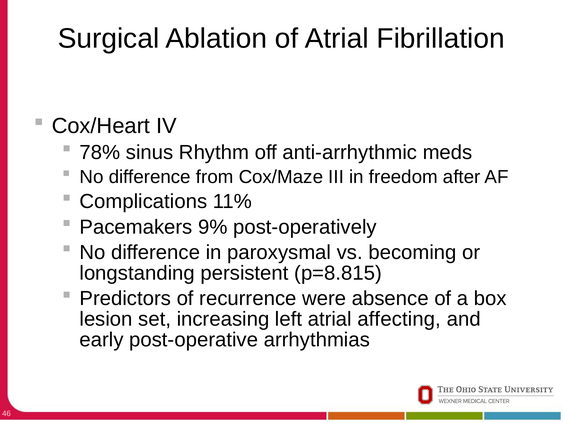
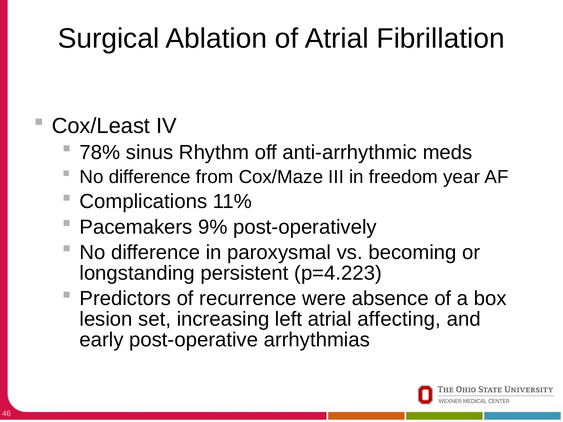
Cox/Heart: Cox/Heart -> Cox/Least (101, 126)
after: after -> year (462, 177)
p=8.815: p=8.815 -> p=4.223 (338, 273)
